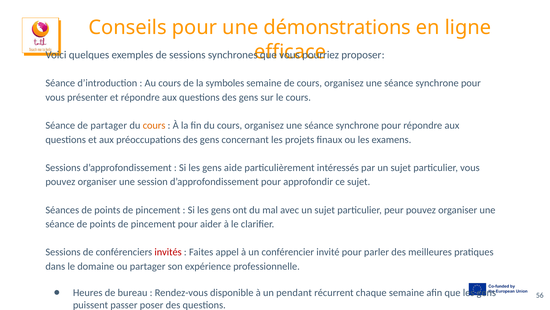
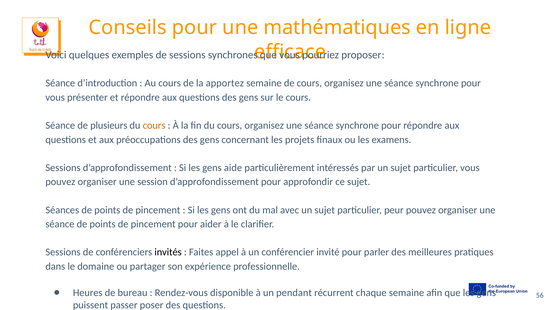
démonstrations: démonstrations -> mathématiques (337, 28)
symboles: symboles -> apportez (225, 83)
de partager: partager -> plusieurs (109, 125)
invités colour: red -> black (168, 252)
